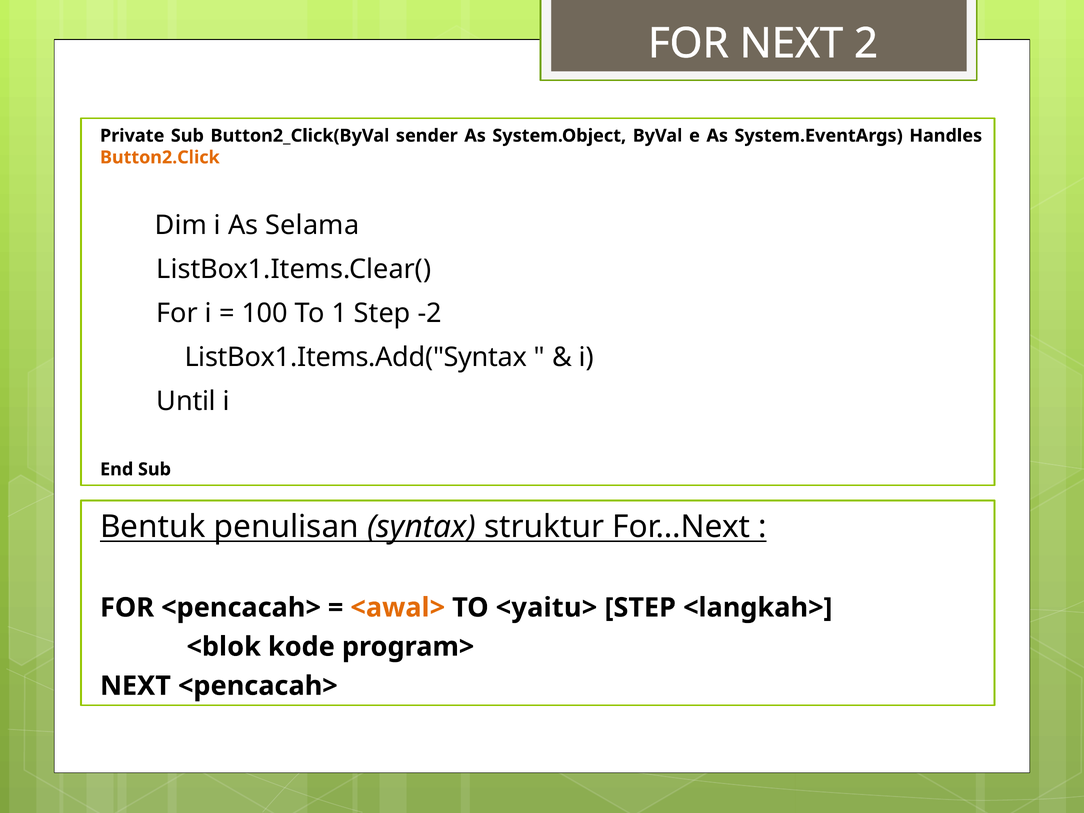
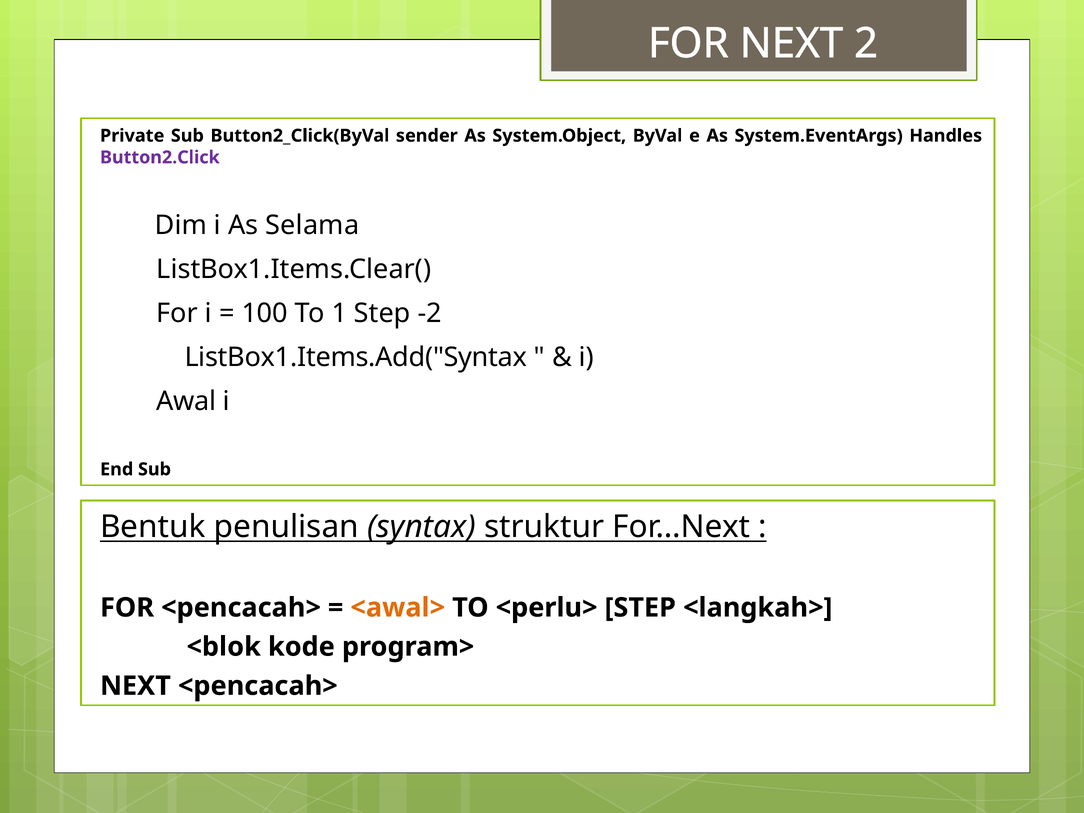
Button2.Click colour: orange -> purple (160, 157)
Until: Until -> Awal (186, 401)
<yaitu>: <yaitu> -> <perlu> (547, 608)
